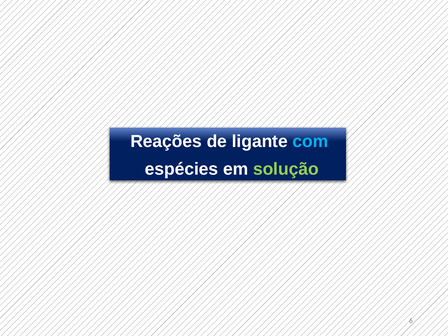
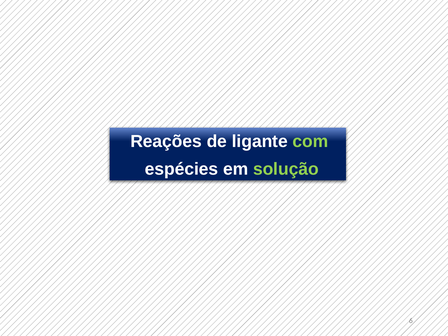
com colour: light blue -> light green (310, 141)
